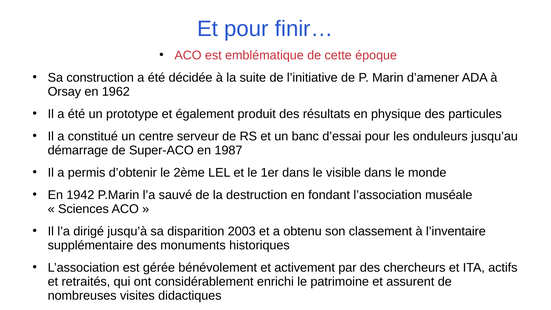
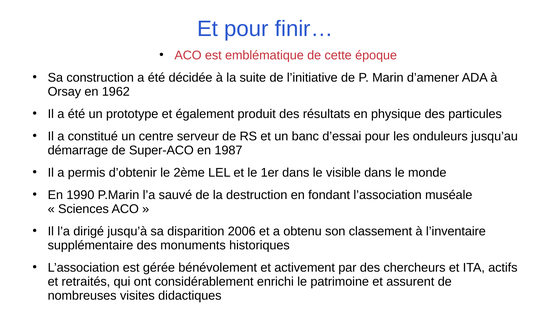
1942: 1942 -> 1990 (80, 195)
2003: 2003 -> 2006 (242, 231)
